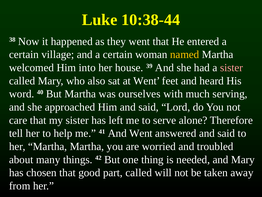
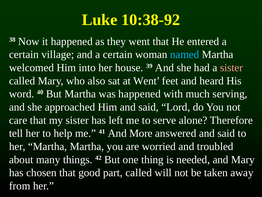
10:38-44: 10:38-44 -> 10:38-92 (151, 20)
named colour: yellow -> light blue (185, 54)
was ourselves: ourselves -> happened (140, 94)
And Went: Went -> More (141, 133)
